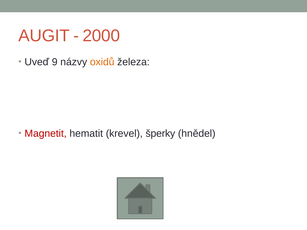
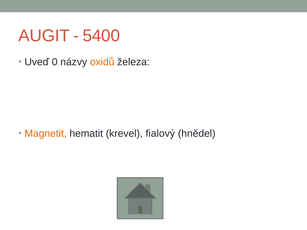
2000: 2000 -> 5400 (101, 36)
9: 9 -> 0 (55, 62)
Magnetit colour: red -> orange (46, 134)
šperky: šperky -> fialový (160, 134)
